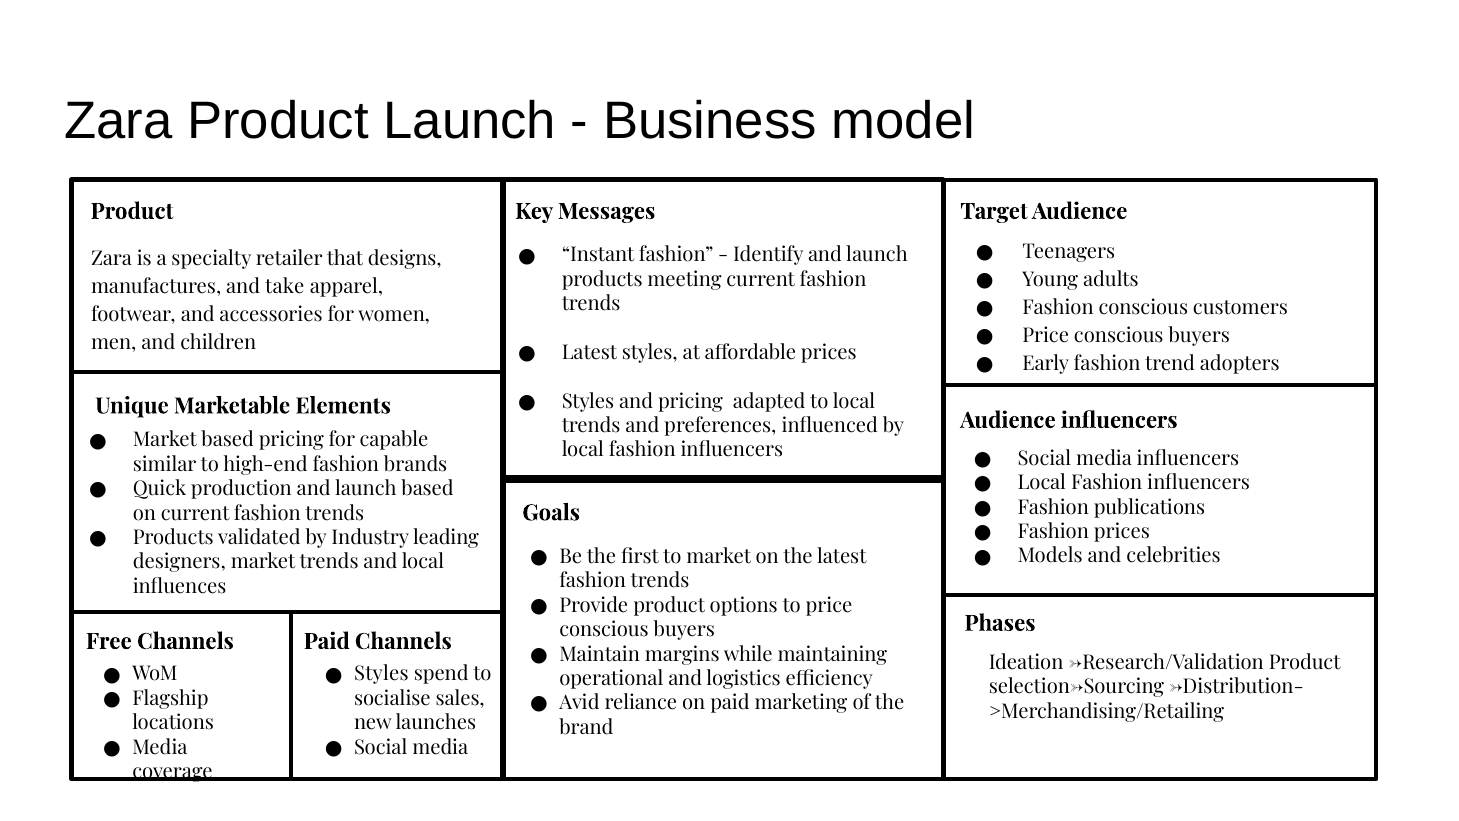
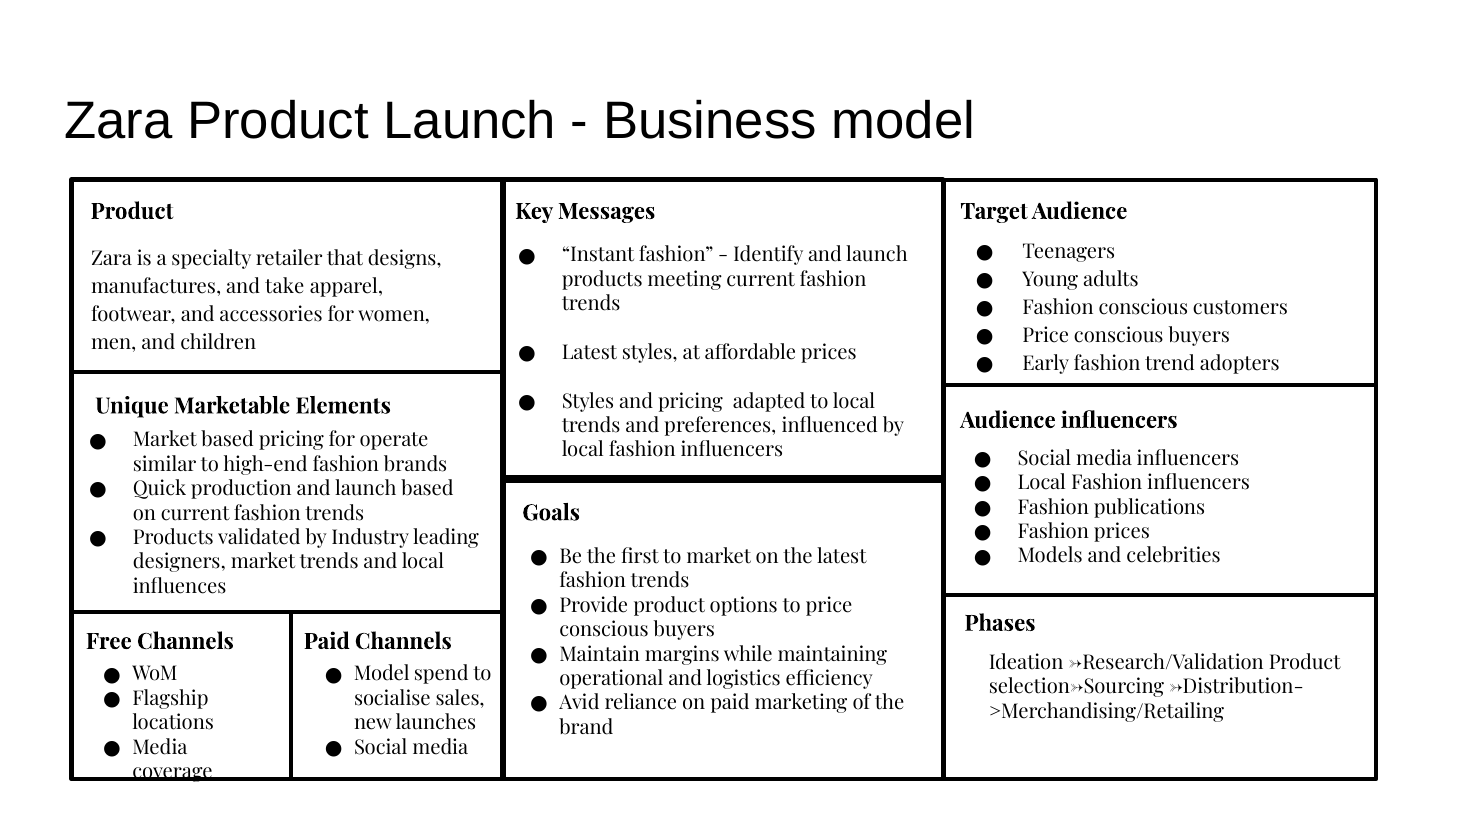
capable: capable -> operate (394, 440)
Styles: Styles -> Model (382, 674)
